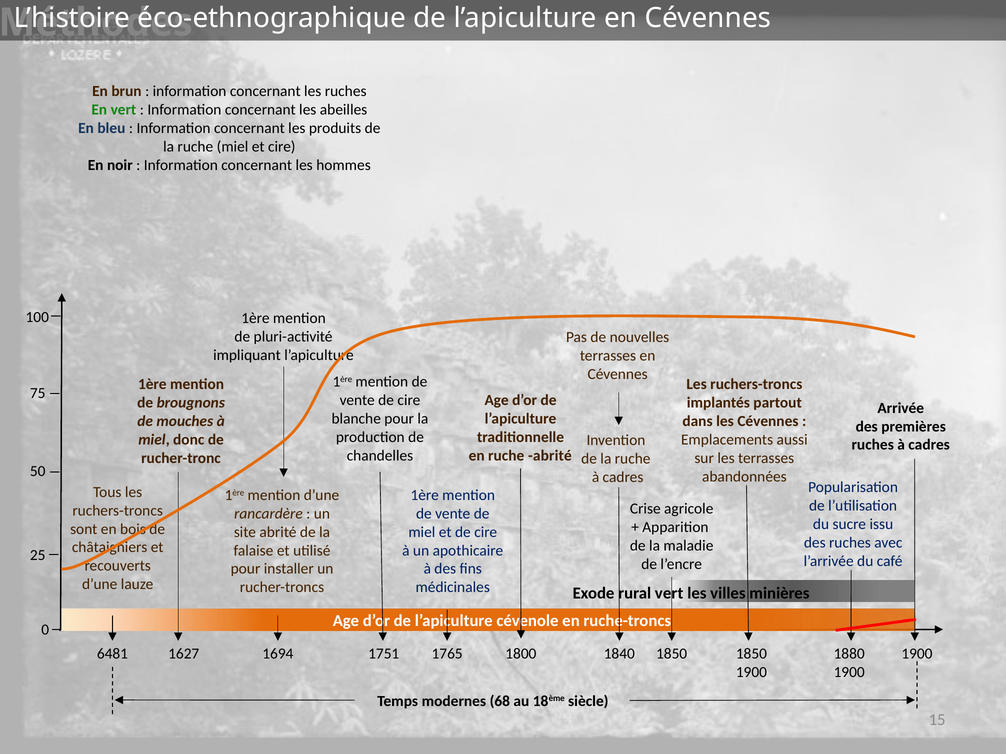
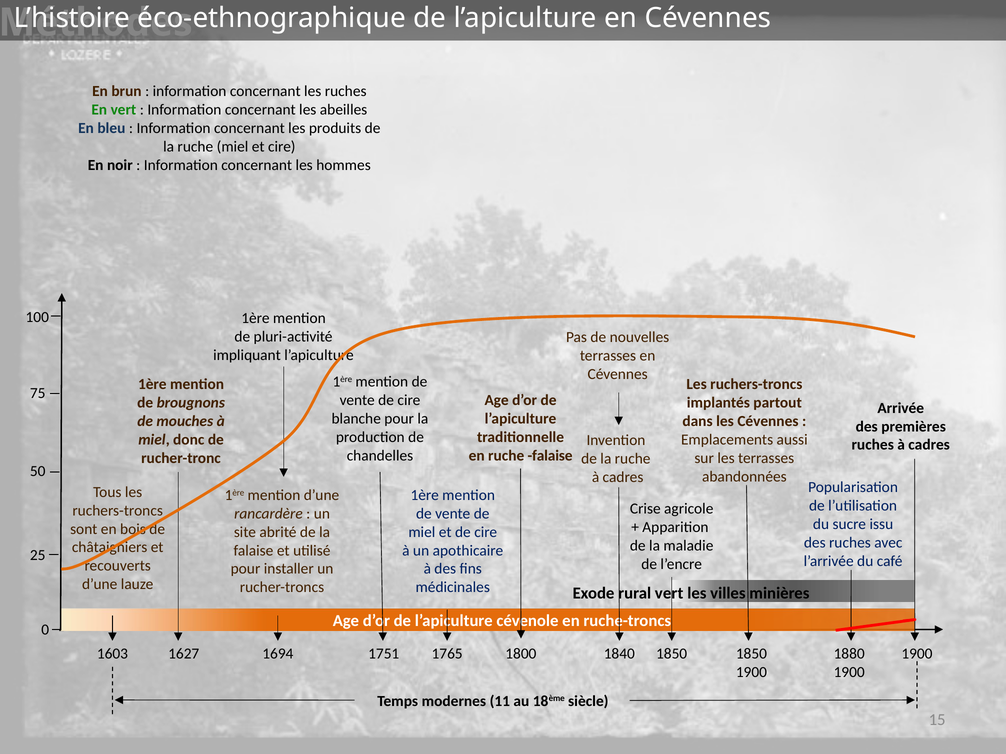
ruche abrité: abrité -> falaise (550, 456)
6481: 6481 -> 1603 (112, 654)
68: 68 -> 11 (500, 701)
